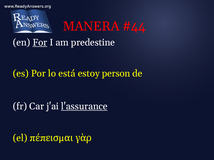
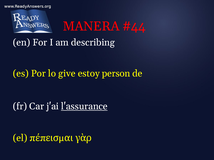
For underline: present -> none (40, 43)
predestine: predestine -> describing (93, 43)
está: está -> give (67, 74)
